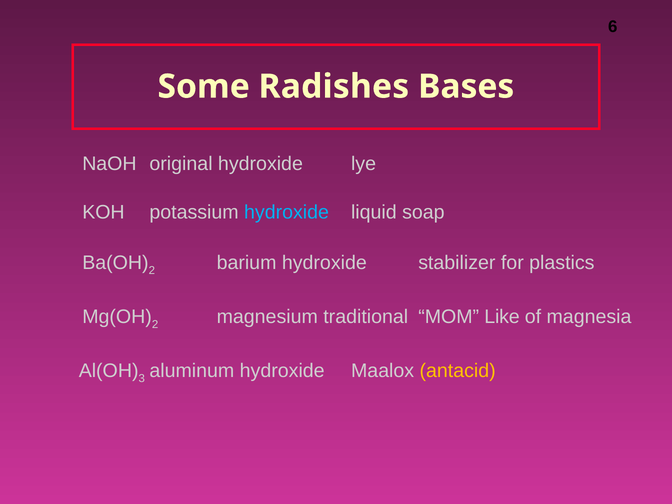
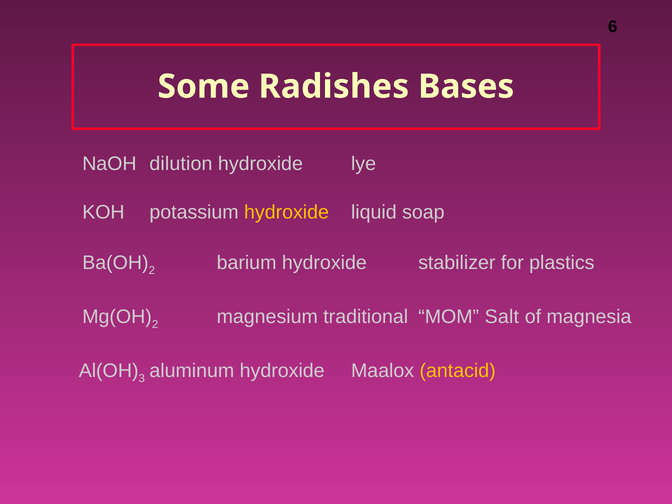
original: original -> dilution (181, 164)
hydroxide colour: light blue -> yellow (287, 212)
Like: Like -> Salt (502, 317)
